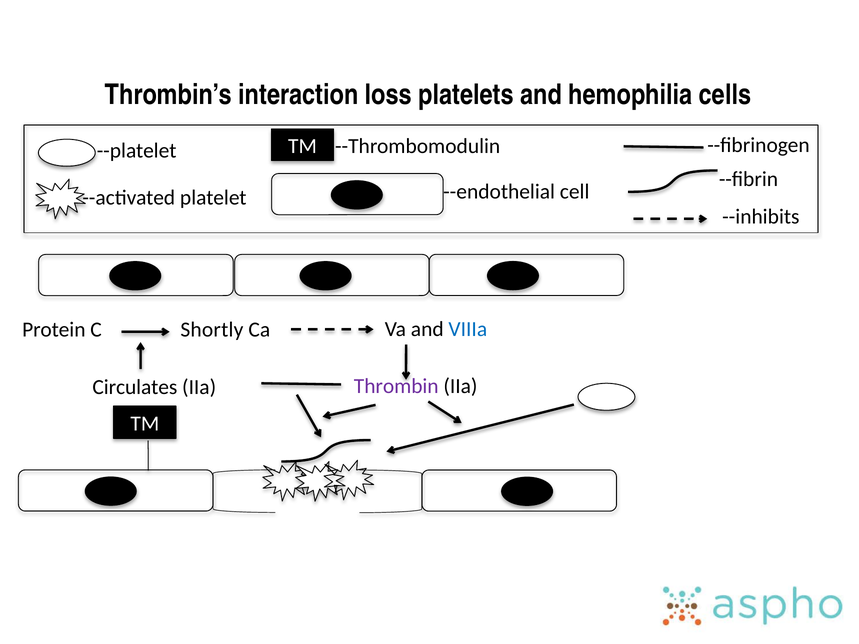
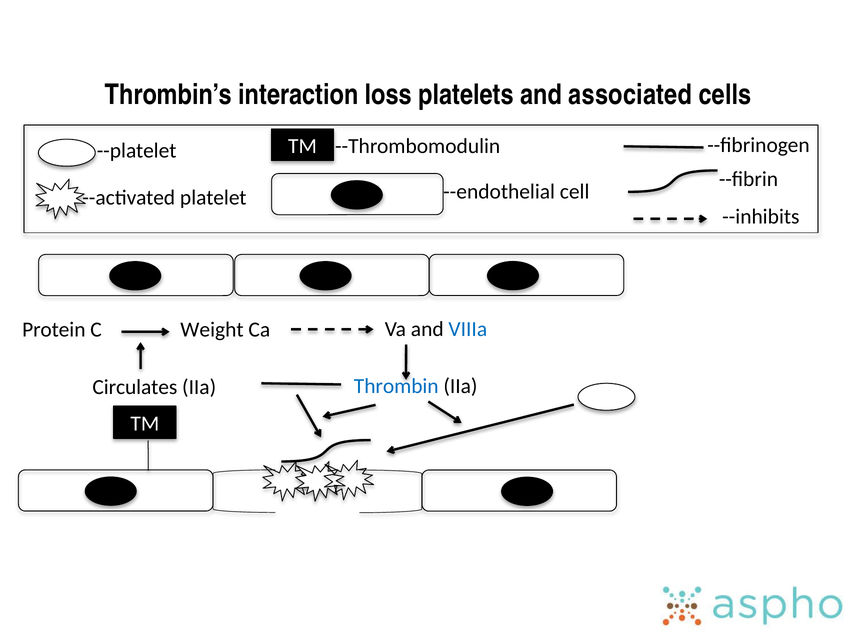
hemophilia: hemophilia -> associated (630, 95)
Shortly: Shortly -> Weight (212, 330)
Thrombin colour: purple -> blue (396, 386)
